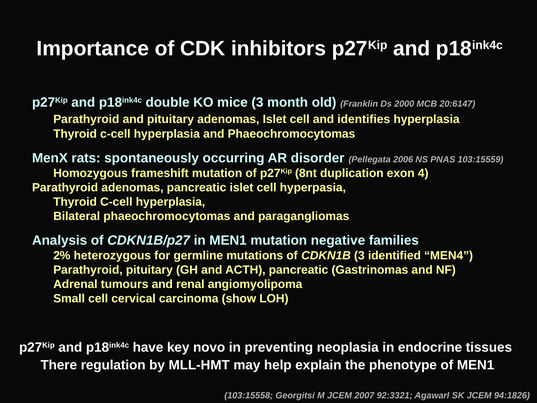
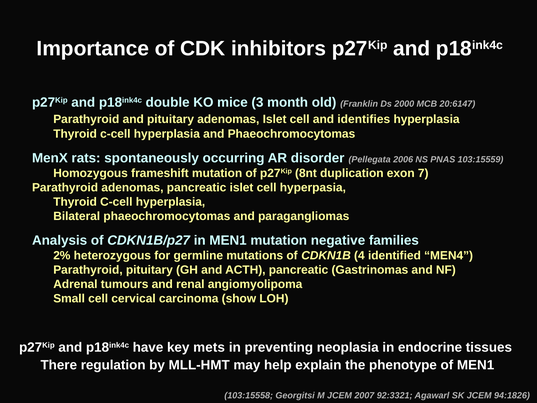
4: 4 -> 7 (423, 173)
CDKN1B 3: 3 -> 4 (359, 255)
novo: novo -> mets (209, 347)
